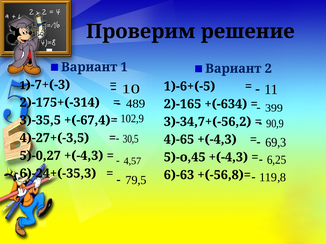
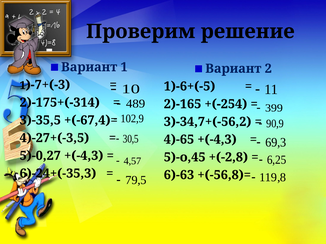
+(-634: +(-634 -> +(-254 (226, 104)
5)-о,45 +(-4,3: +(-4,3 -> +(-2,8 (228, 158)
